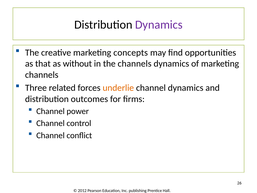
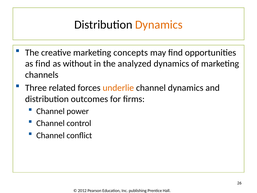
Dynamics colour: purple -> orange (159, 25)
as that: that -> find (43, 64)
the channels: channels -> analyzed (135, 64)
